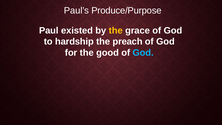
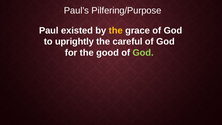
Produce/Purpose: Produce/Purpose -> Pilfering/Purpose (126, 10)
hardship: hardship -> uprightly (74, 42)
preach: preach -> careful (128, 42)
God colour: light blue -> light green (143, 53)
